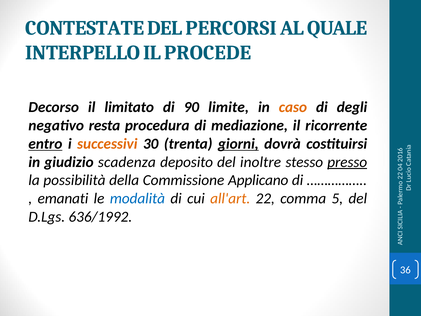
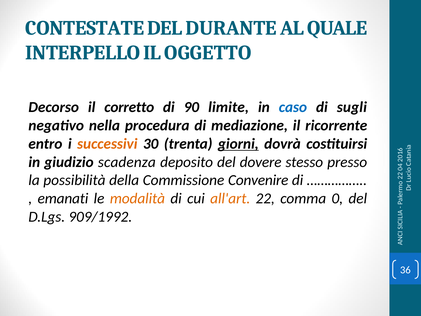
PERCORSI: PERCORSI -> DURANTE (231, 28)
PROCEDE: PROCEDE -> OGGETTO (208, 53)
limitato: limitato -> corretto (129, 107)
caso colour: orange -> blue (293, 107)
degli: degli -> sugli (352, 107)
resta: resta -> nella (104, 125)
entro underline: present -> none (45, 144)
inoltre: inoltre -> dovere (261, 162)
presso underline: present -> none (347, 162)
Applicano: Applicano -> Convenire (258, 180)
modalità colour: blue -> orange (137, 198)
comma 5: 5 -> 0 (337, 198)
636/1992: 636/1992 -> 909/1992 (100, 217)
